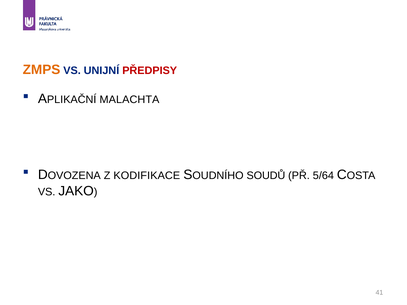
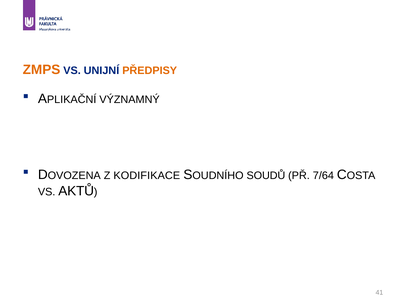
PŘEDPISY colour: red -> orange (150, 71)
MALACHTA: MALACHTA -> VÝZNAMNÝ (130, 100)
5/64: 5/64 -> 7/64 (323, 176)
JAKO: JAKO -> AKTŮ (76, 191)
